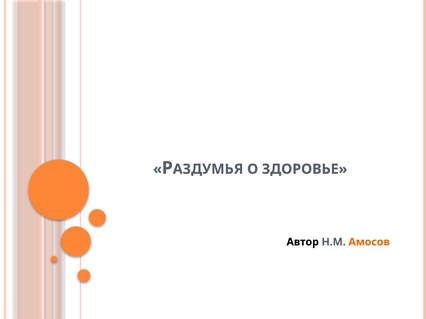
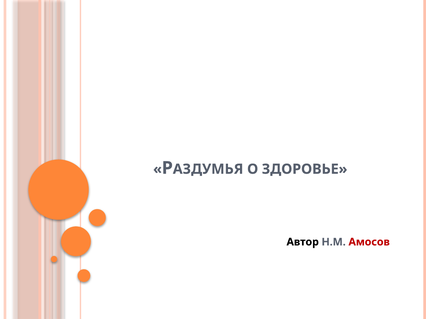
Амосов colour: orange -> red (369, 242)
